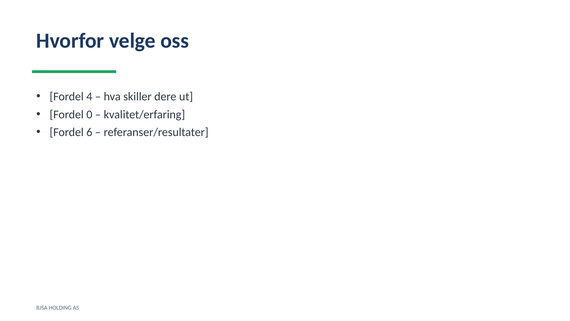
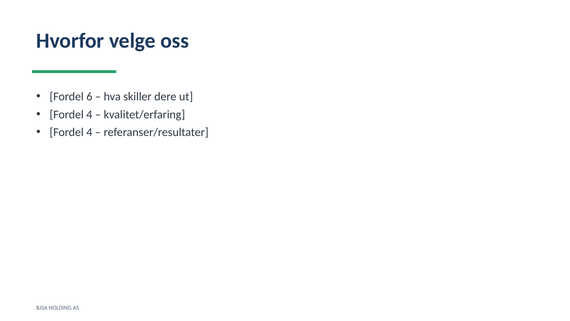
4: 4 -> 6 (89, 97)
0: 0 -> 4 (89, 114)
6: 6 -> 4 (89, 132)
